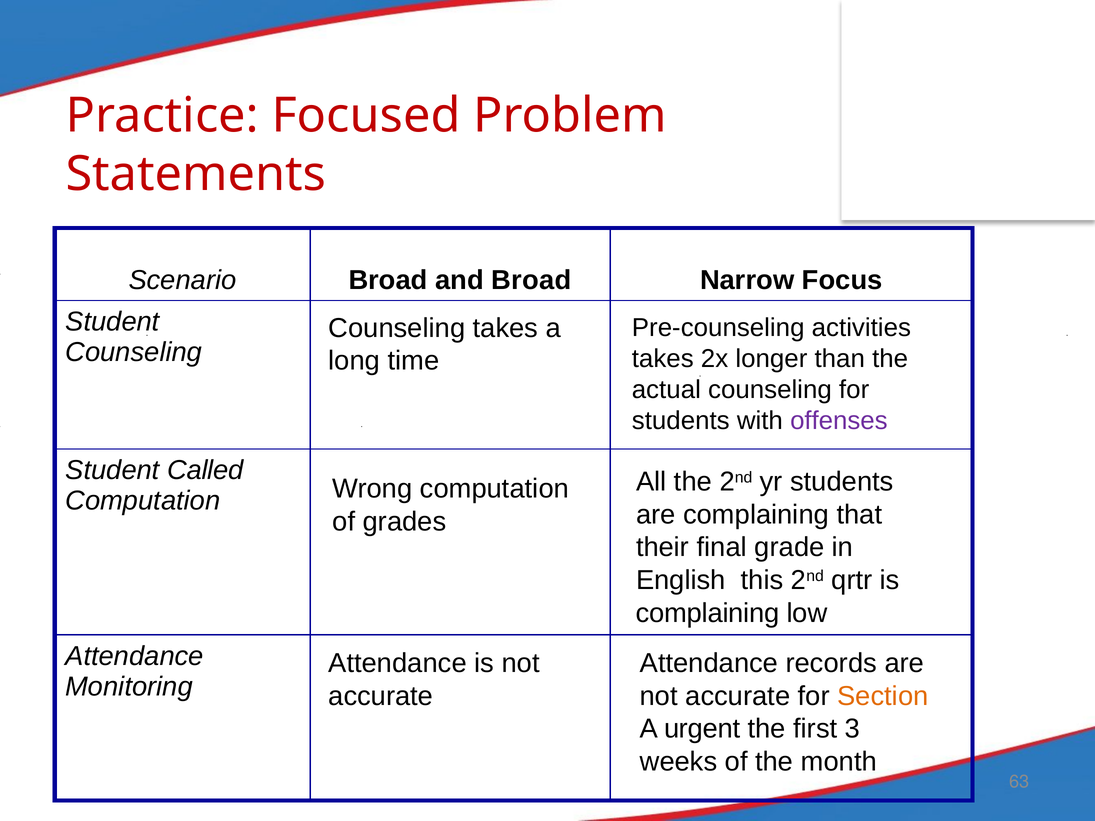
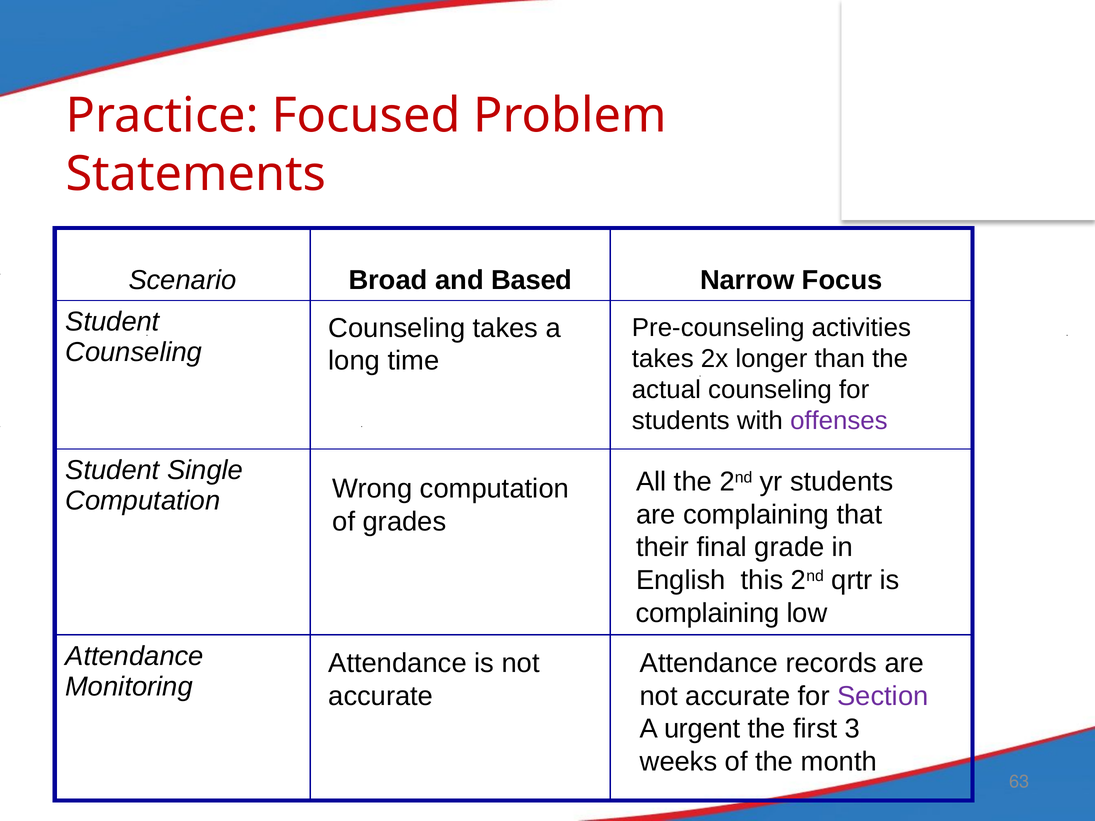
and Broad: Broad -> Based (532, 280)
Called: Called -> Single (205, 470)
Section colour: orange -> purple (883, 696)
